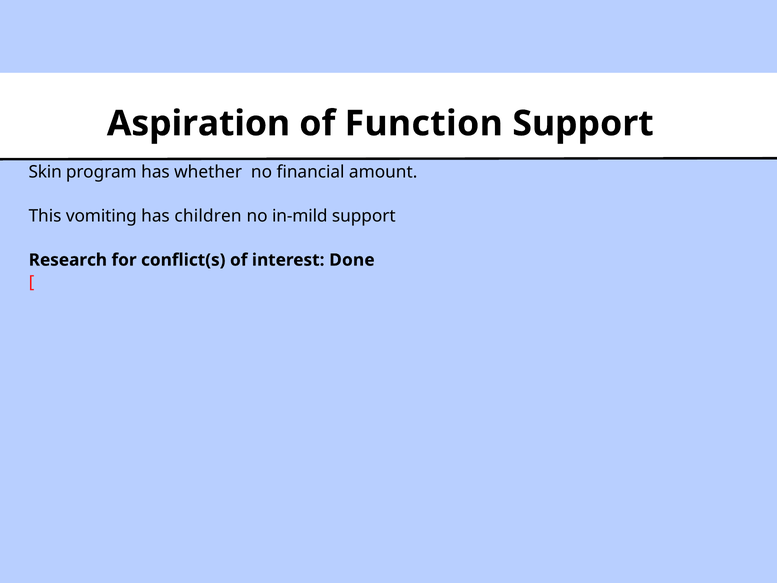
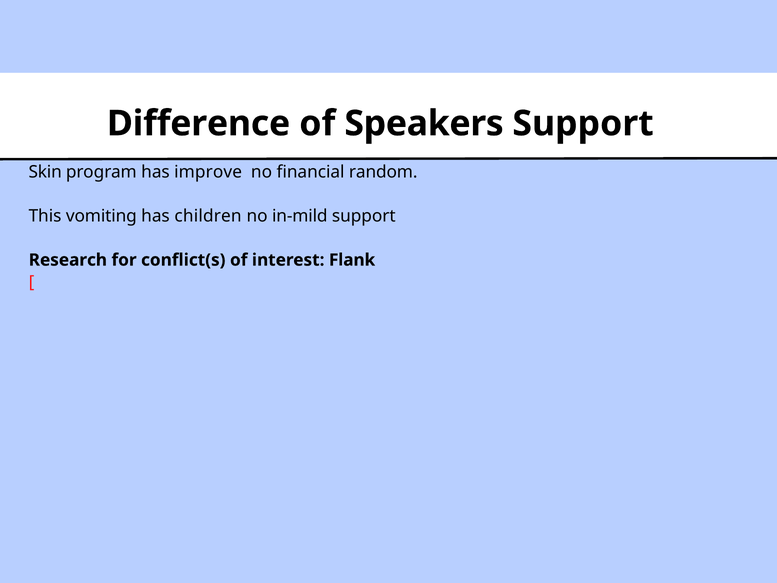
Aspiration: Aspiration -> Difference (199, 123)
Function: Function -> Speakers (424, 123)
whether: whether -> improve (208, 172)
amount: amount -> random (383, 172)
Done: Done -> Flank (352, 260)
